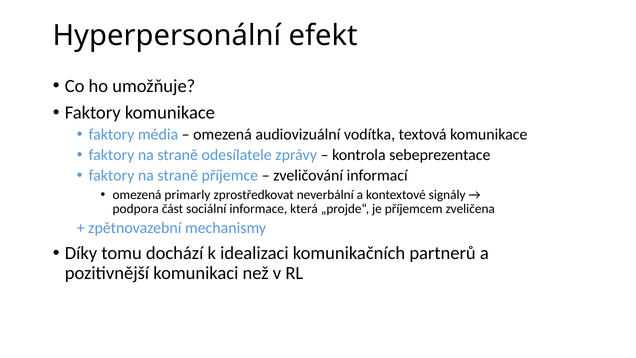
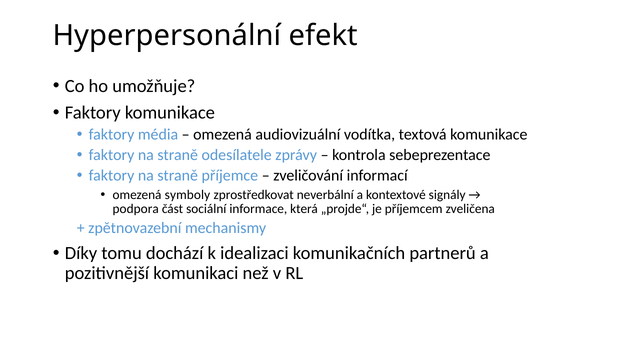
primarly: primarly -> symboly (187, 195)
